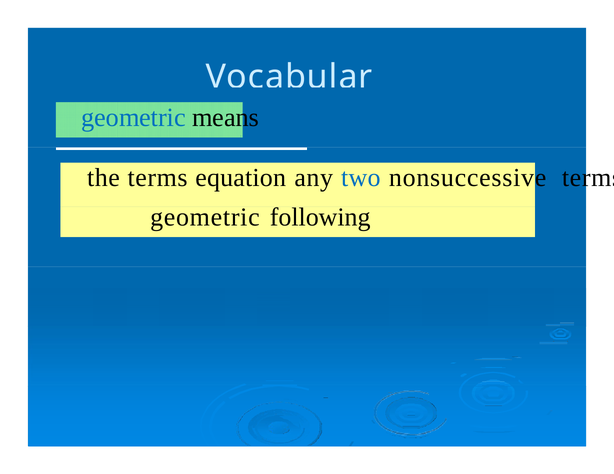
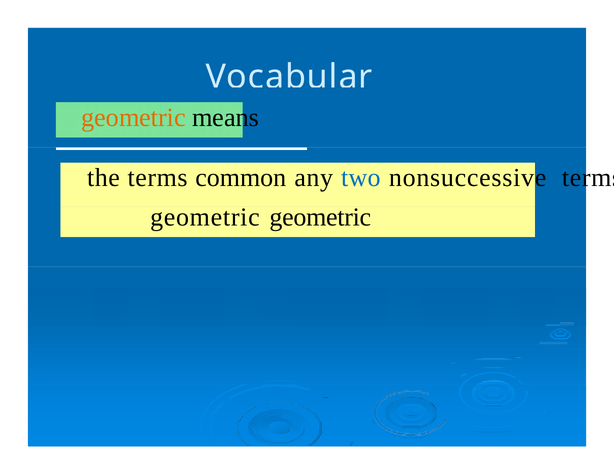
geometric colour: blue -> orange (134, 118)
equation: equation -> common (241, 178)
geometric following: following -> geometric (320, 217)
